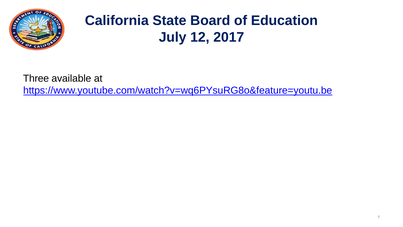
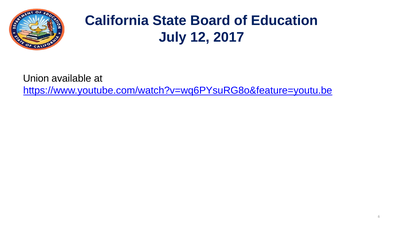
Three: Three -> Union (36, 78)
